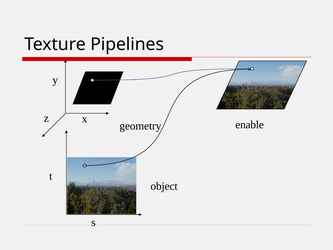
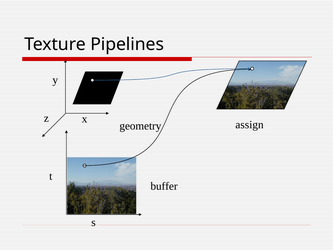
enable: enable -> assign (250, 125)
object: object -> buffer (164, 186)
